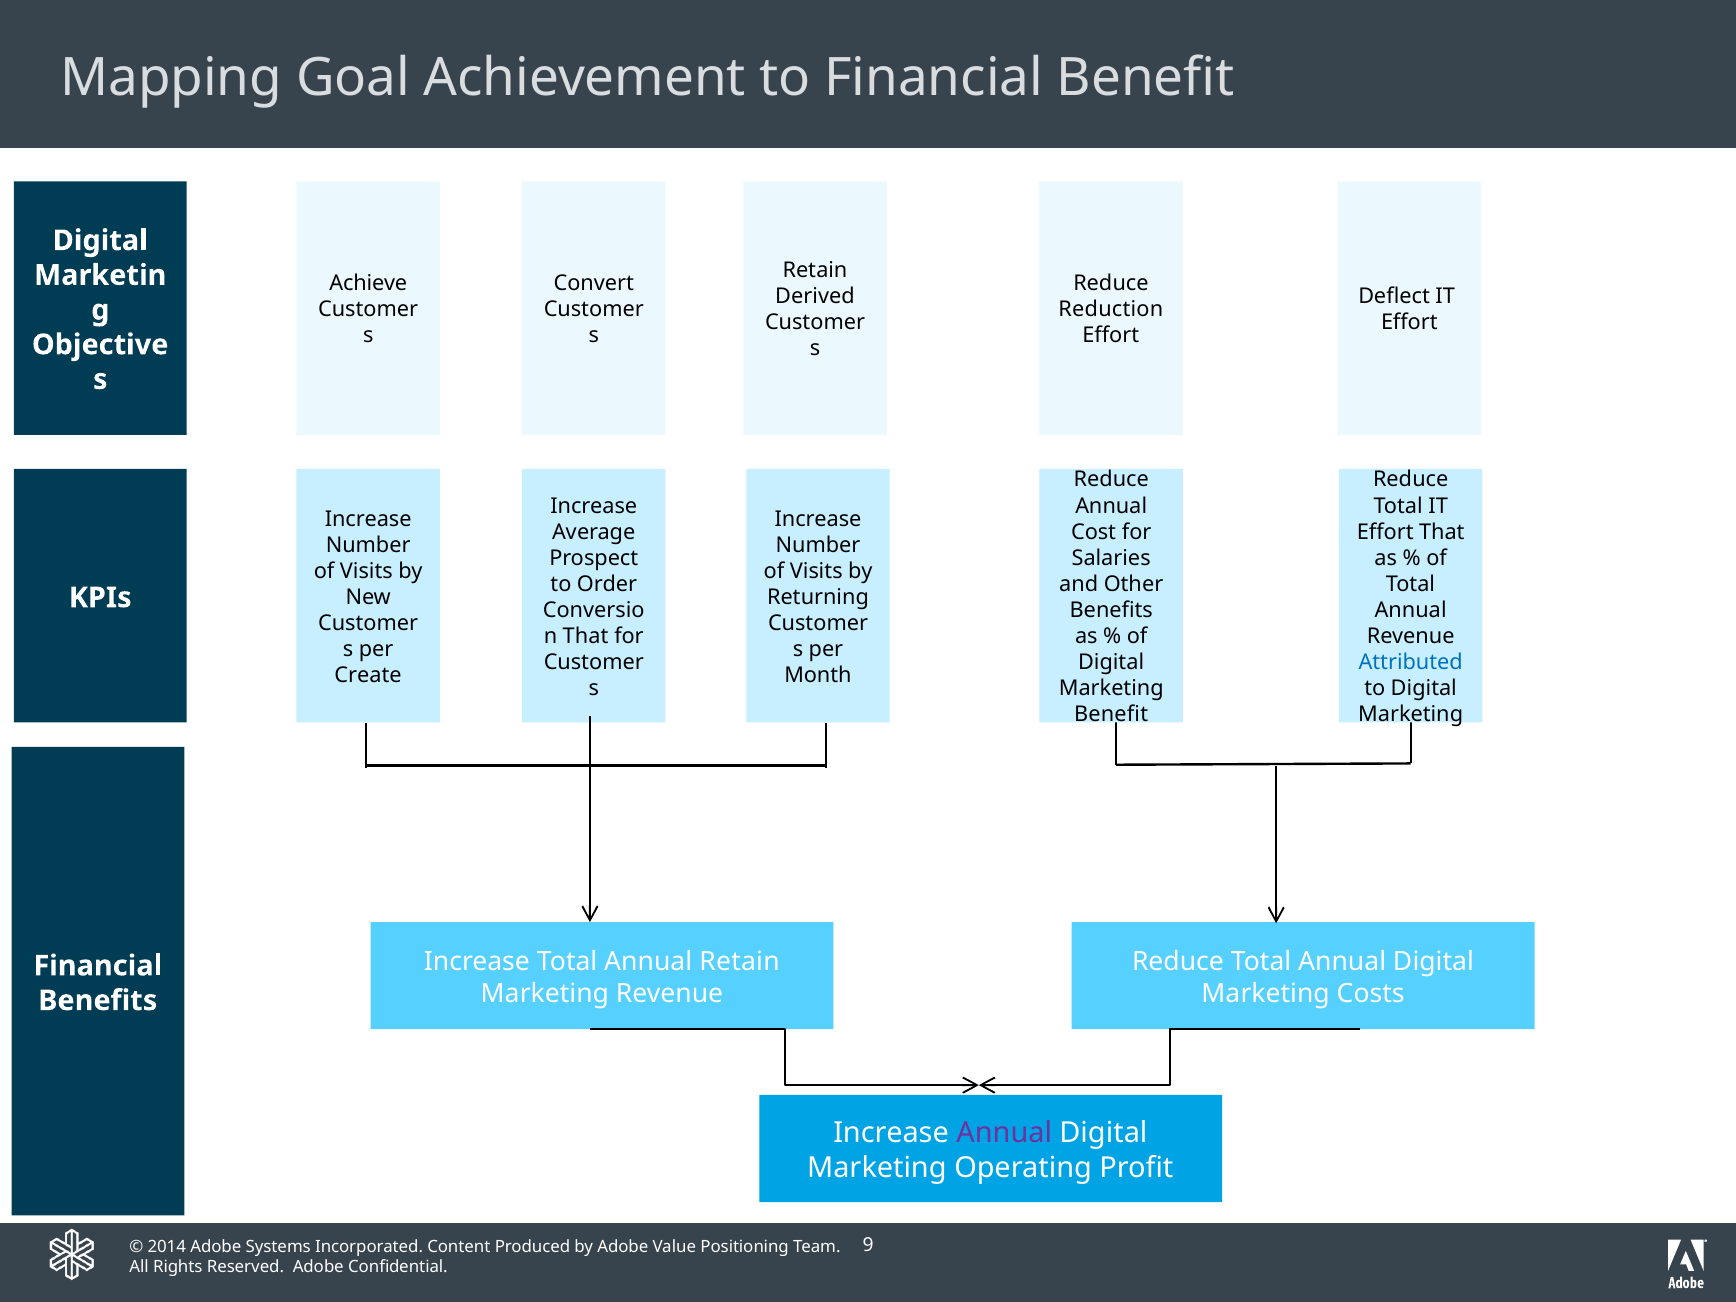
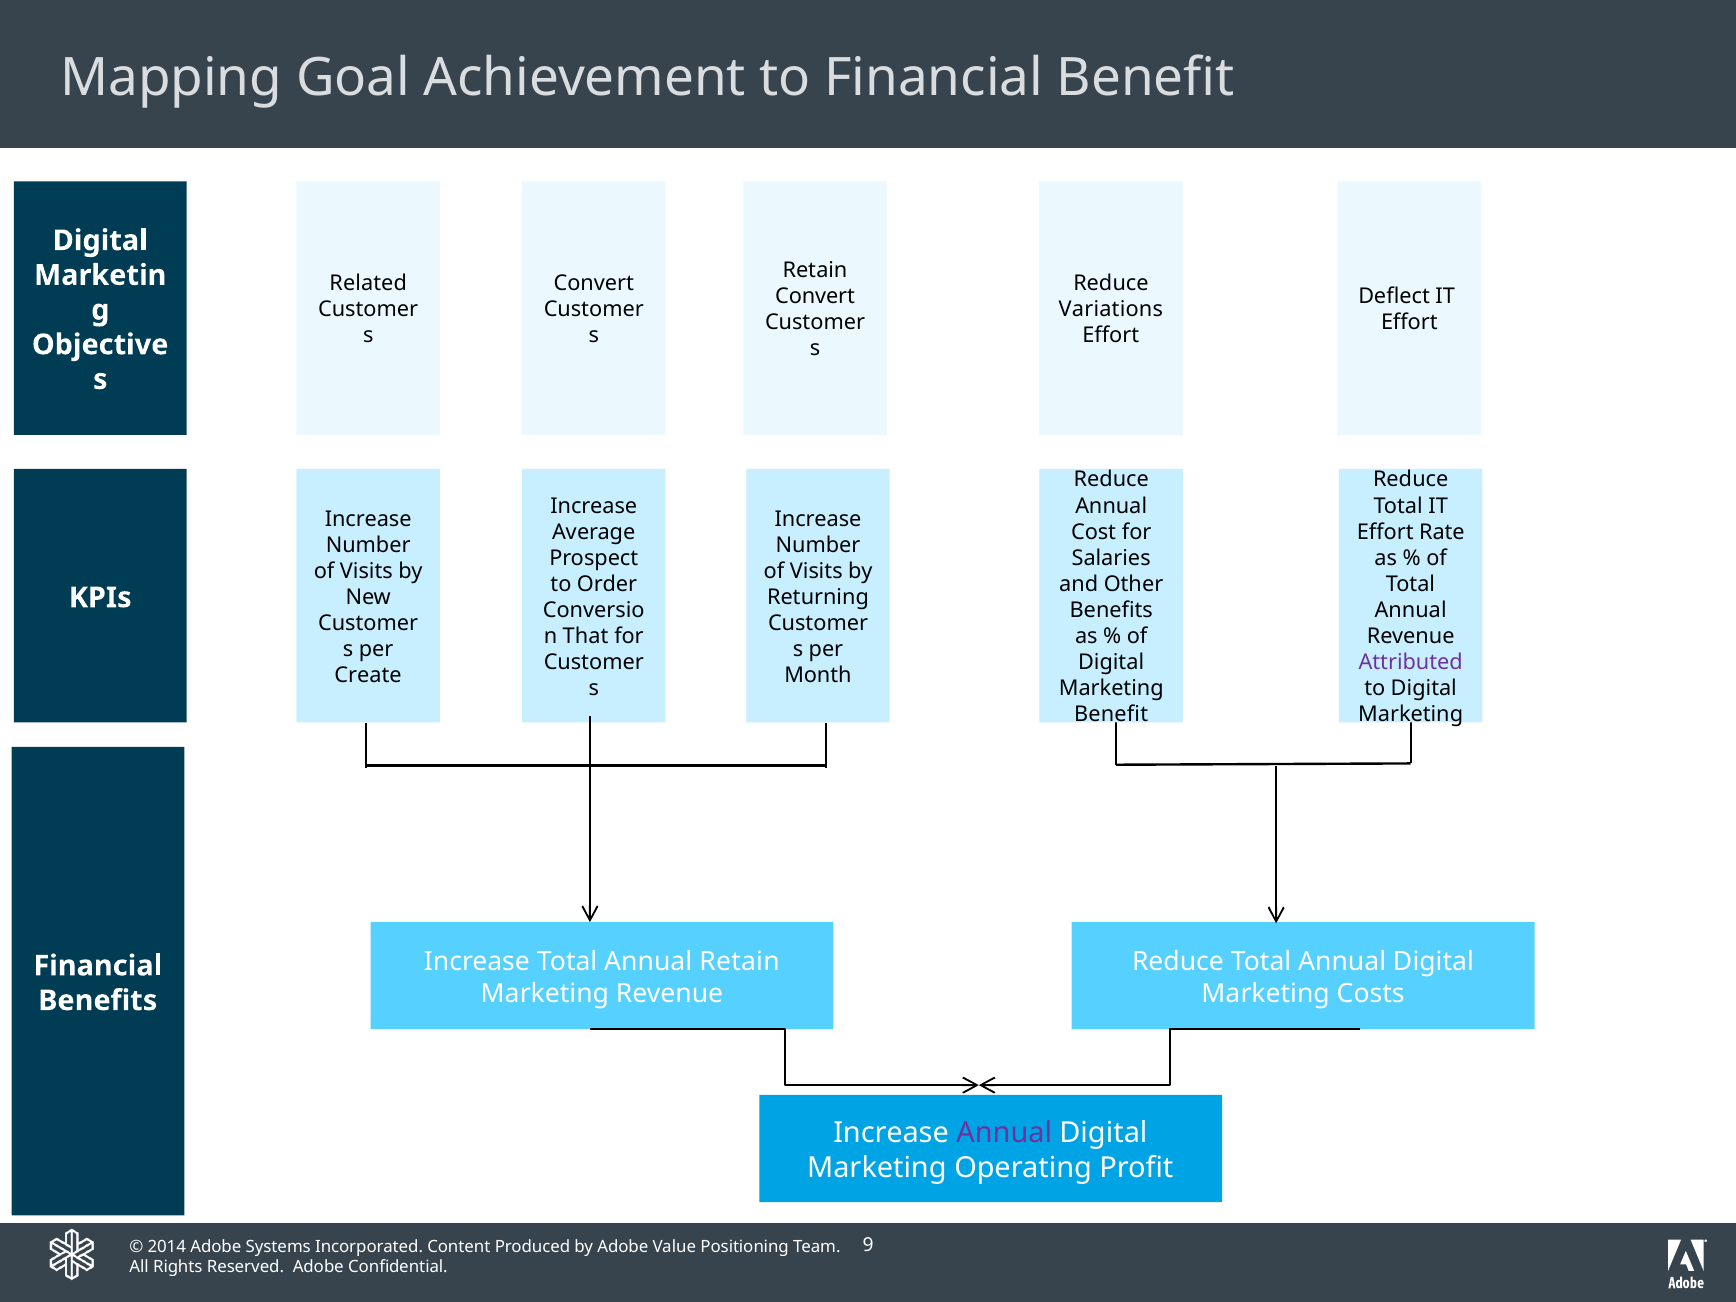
Achieve: Achieve -> Related (368, 283)
Derived: Derived -> Convert (815, 296)
Reduction: Reduction -> Variations (1111, 310)
Effort That: That -> Rate (1442, 532)
Attributed colour: blue -> purple (1411, 662)
